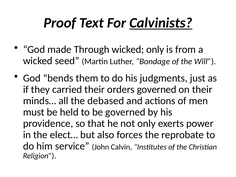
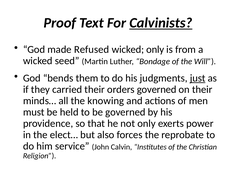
Through: Through -> Refused (92, 50)
just underline: none -> present (198, 78)
debased: debased -> knowing (106, 101)
